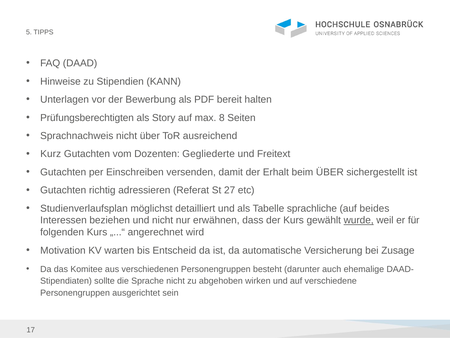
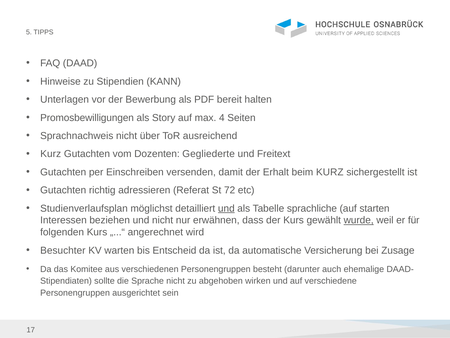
Prüfungsberechtigten: Prüfungsberechtigten -> Promosbewilligungen (87, 118)
8: 8 -> 4 (222, 118)
beim ÜBER: ÜBER -> KURZ (330, 172)
27: 27 -> 72 (230, 190)
und underline: none -> present (226, 208)
beides: beides -> starten (375, 208)
Motivation: Motivation -> Besuchter (63, 250)
